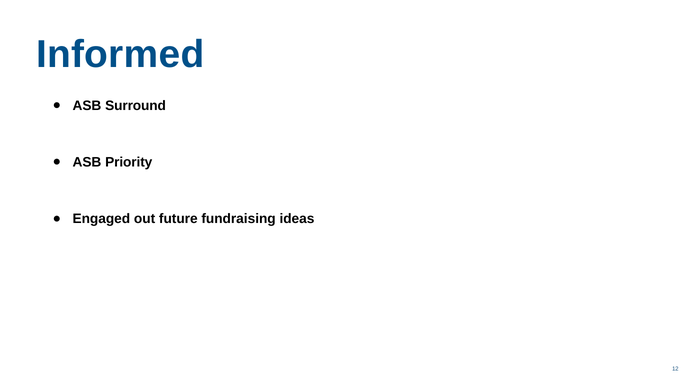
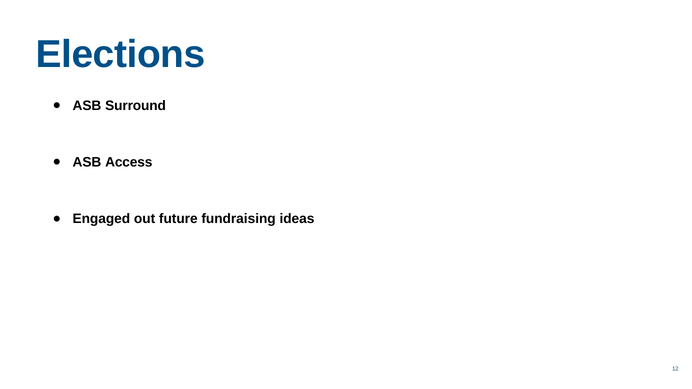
Informed: Informed -> Elections (121, 54)
Priority: Priority -> Access (129, 162)
